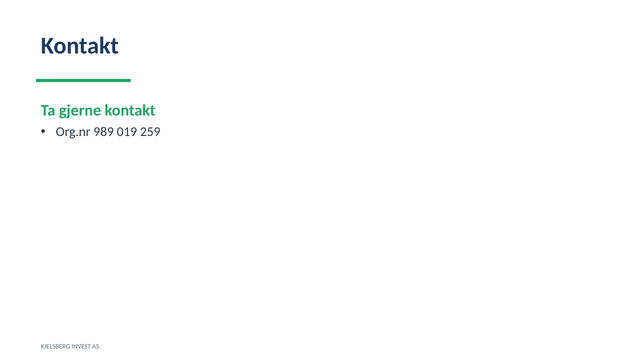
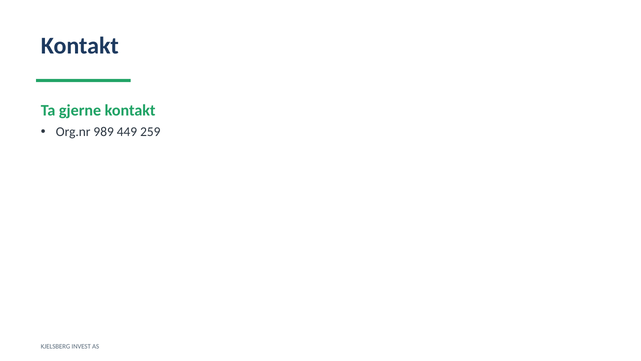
019: 019 -> 449 (127, 132)
